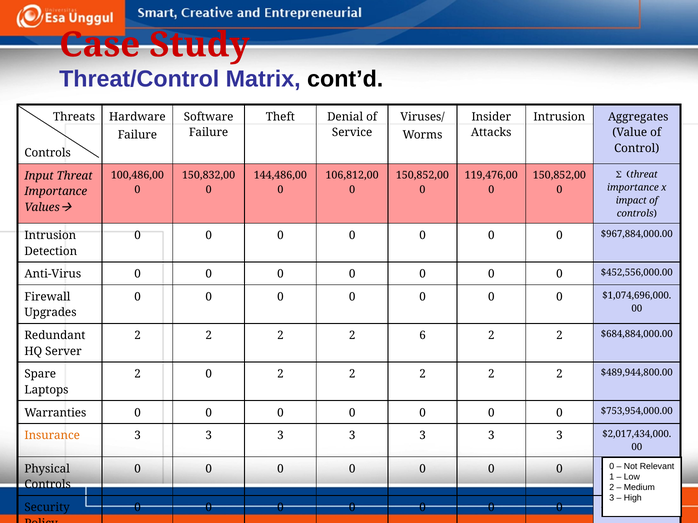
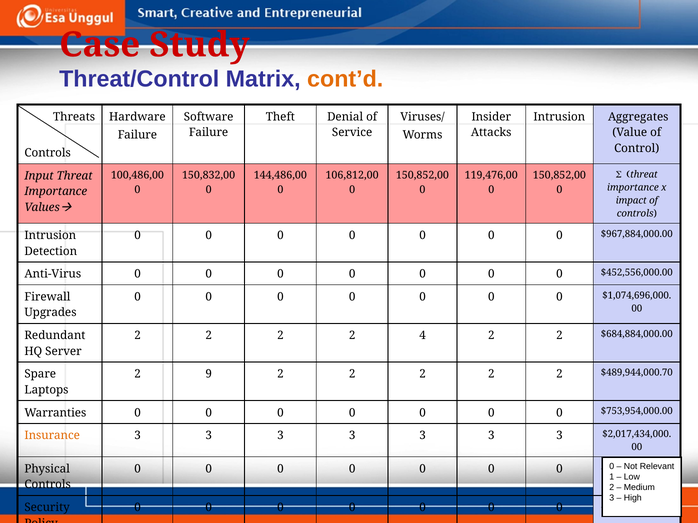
cont’d colour: black -> orange (345, 79)
6: 6 -> 4 (423, 336)
2 0: 0 -> 9 (209, 374)
$489,944,800.00: $489,944,800.00 -> $489,944,000.70 (637, 373)
